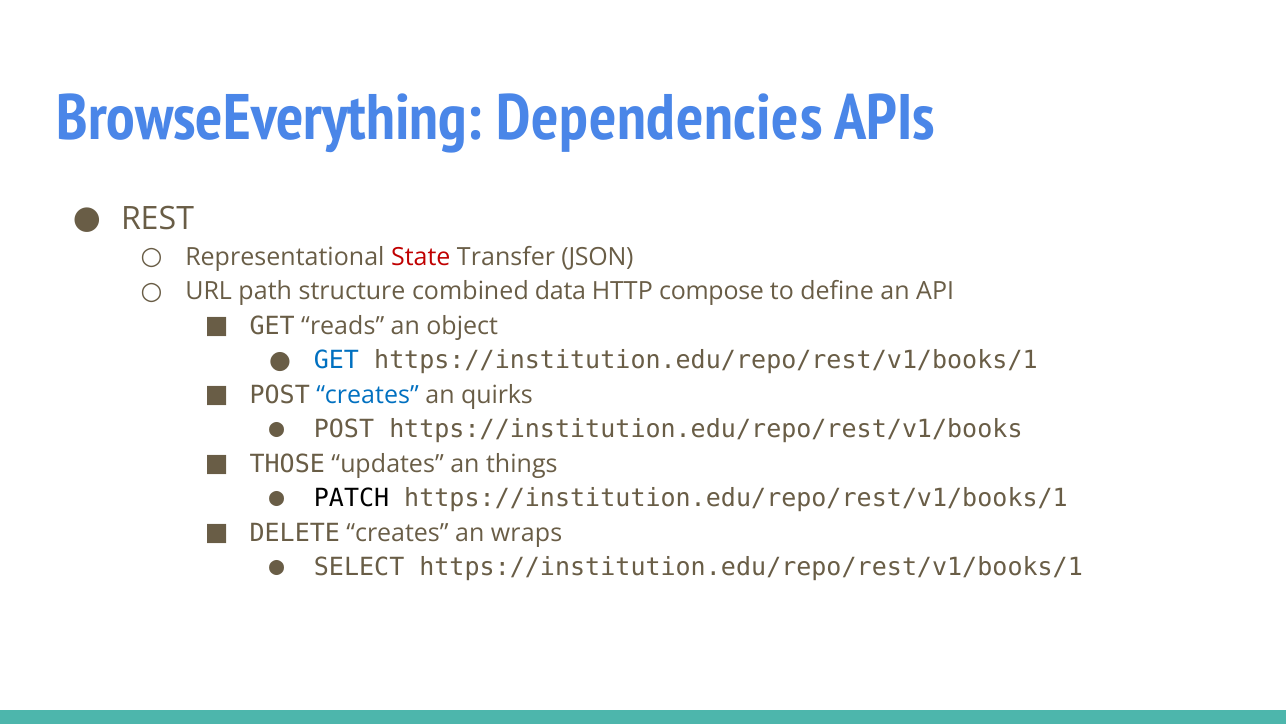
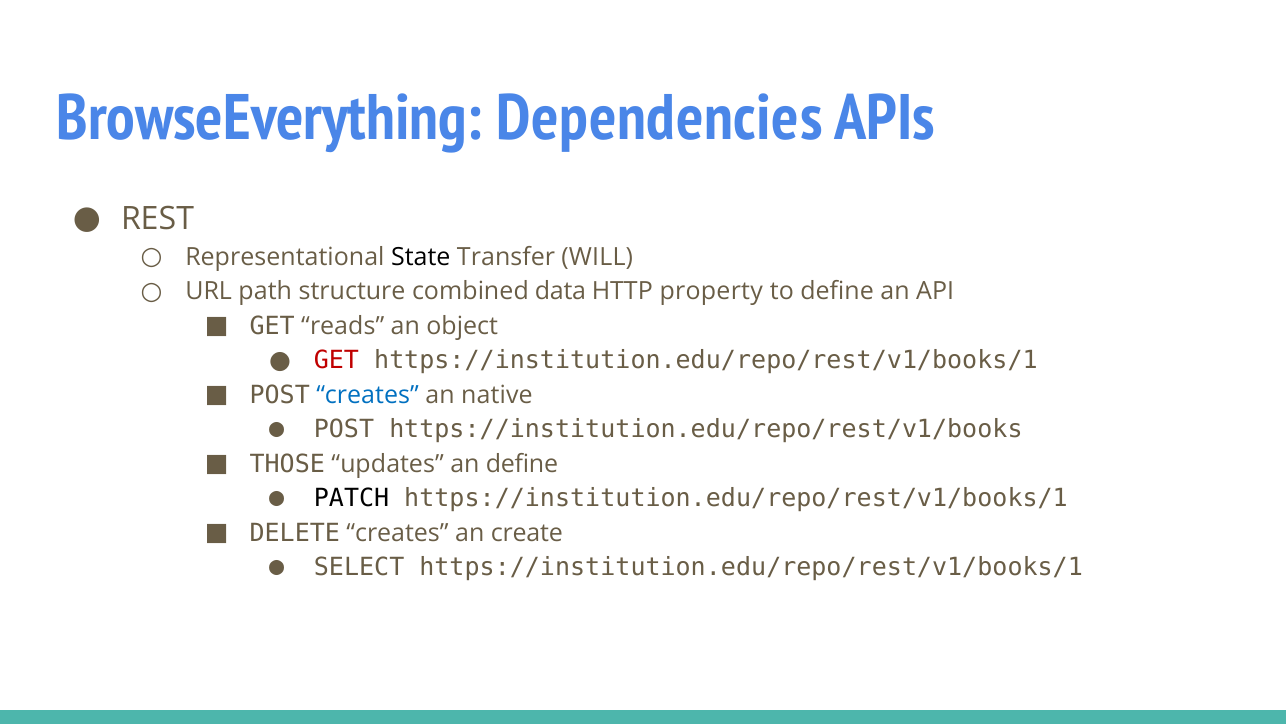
State colour: red -> black (421, 257)
JSON: JSON -> WILL (597, 257)
compose: compose -> property (711, 291)
GET colour: blue -> red (336, 360)
quirks: quirks -> native (497, 394)
an things: things -> define (522, 463)
wraps: wraps -> create (527, 532)
